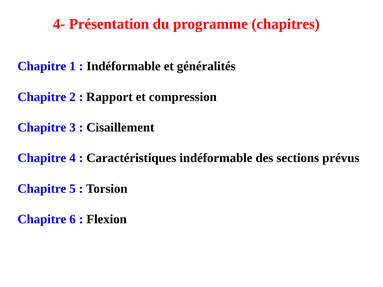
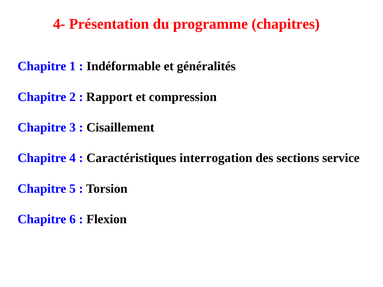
Caractéristiques indéformable: indéformable -> interrogation (216, 158)
prévus: prévus -> service (341, 158)
